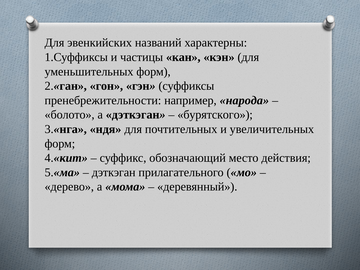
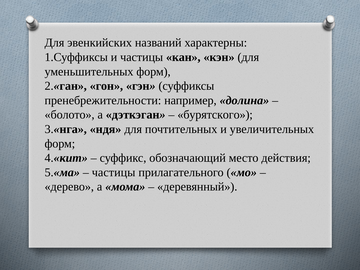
народа: народа -> долина (244, 100)
дэткэган: дэткэган -> частицы (114, 172)
